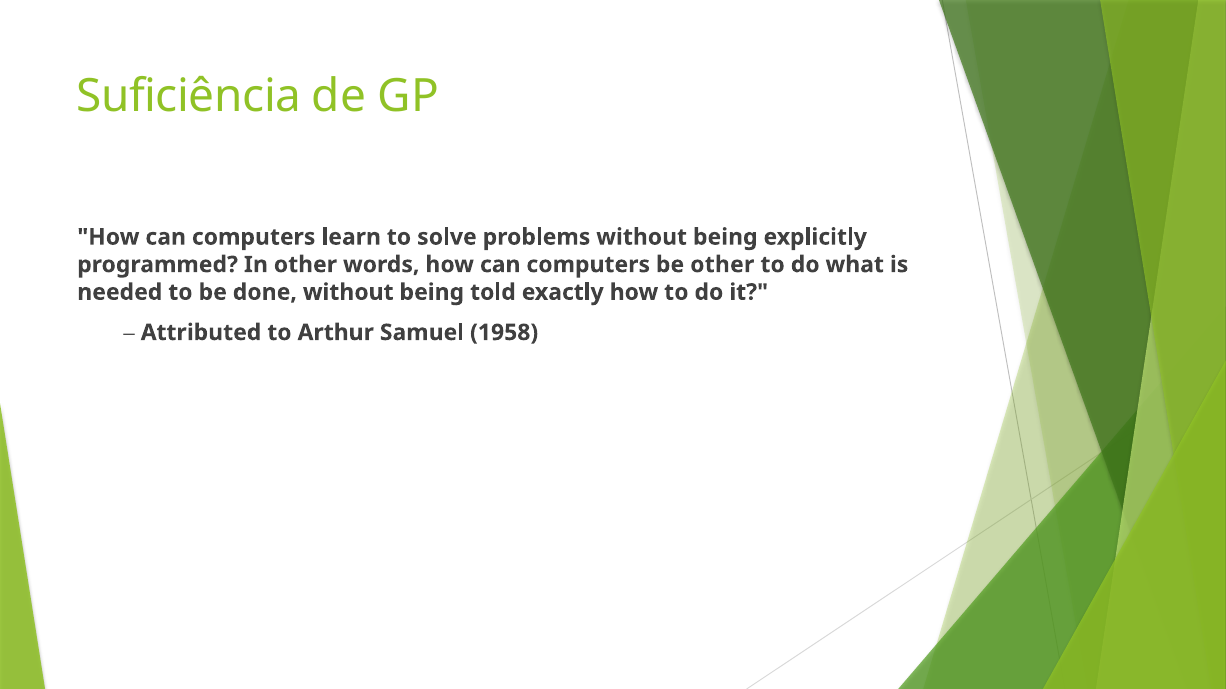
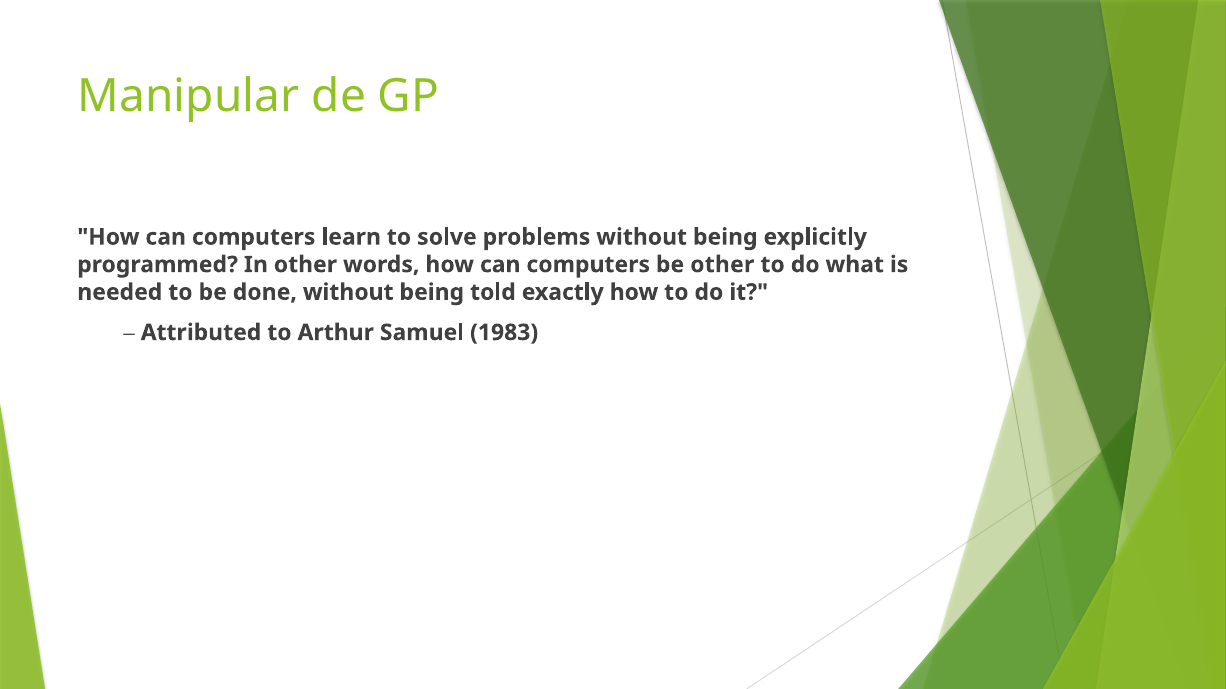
Suficiência: Suficiência -> Manipular (189, 97)
1958: 1958 -> 1983 (504, 333)
